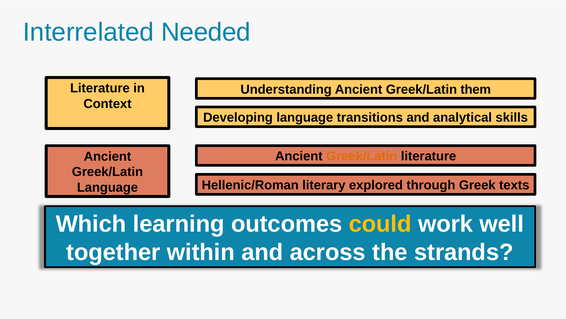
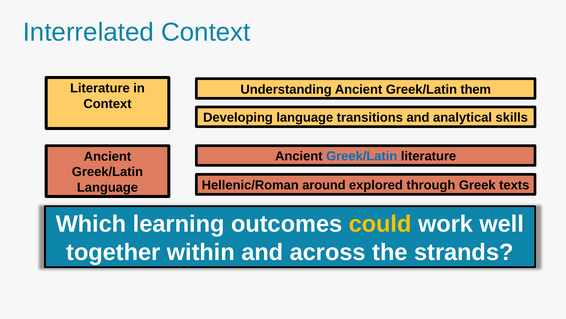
Interrelated Needed: Needed -> Context (206, 32)
Greek/Latin colour: orange -> blue (362, 156)
literary: literary -> around (324, 185)
